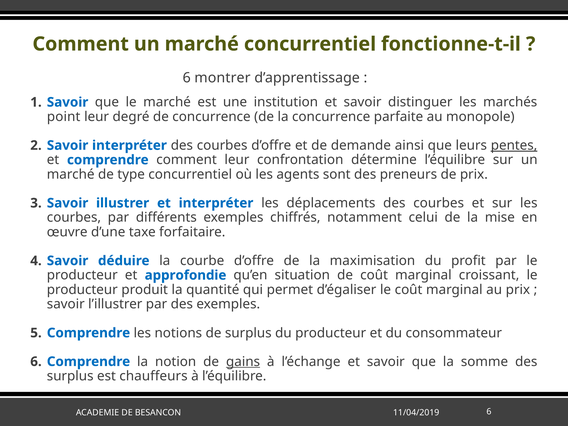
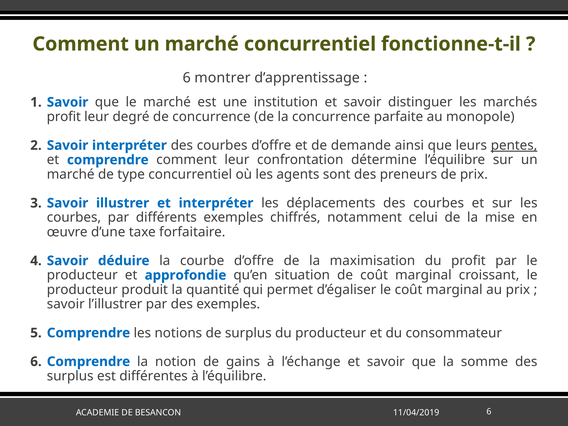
point: point -> profit (64, 117)
gains underline: present -> none (243, 362)
chauffeurs: chauffeurs -> différentes (154, 376)
